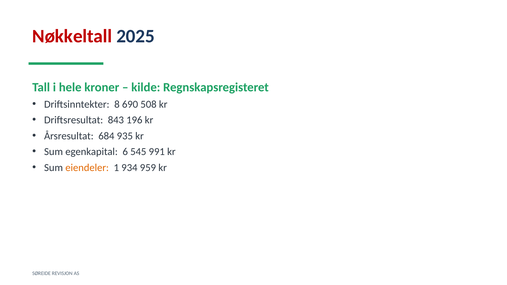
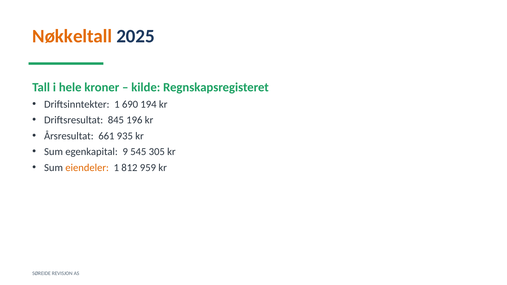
Nøkkeltall colour: red -> orange (72, 36)
Driftsinntekter 8: 8 -> 1 (117, 104)
508: 508 -> 194 (149, 104)
843: 843 -> 845 (116, 120)
684: 684 -> 661 (106, 136)
6: 6 -> 9 (125, 152)
991: 991 -> 305 (157, 152)
934: 934 -> 812 (129, 168)
